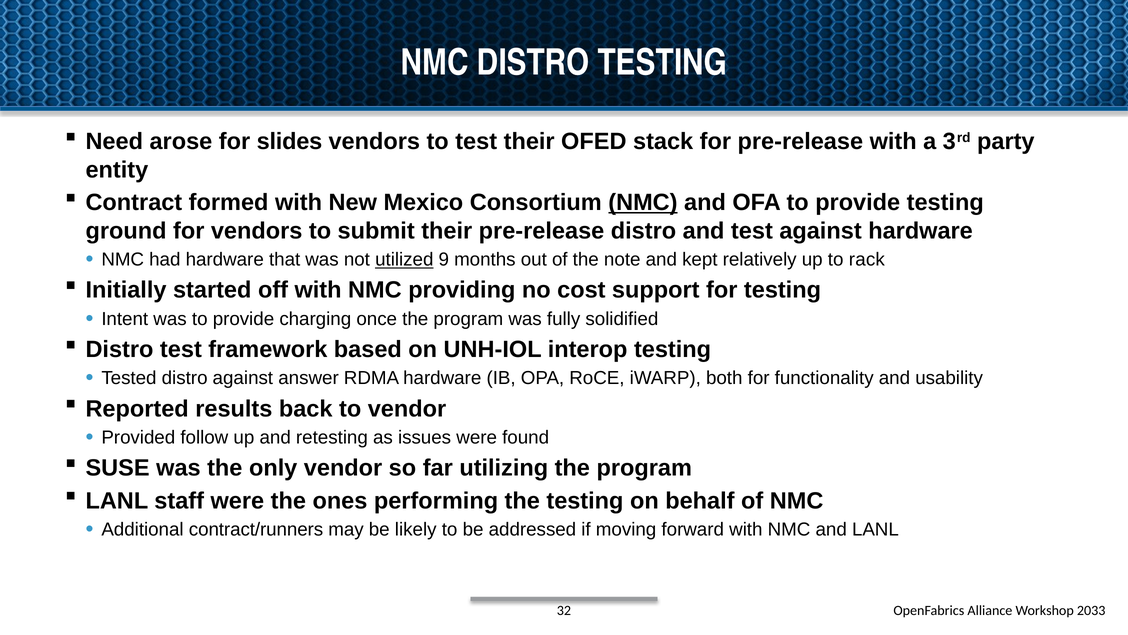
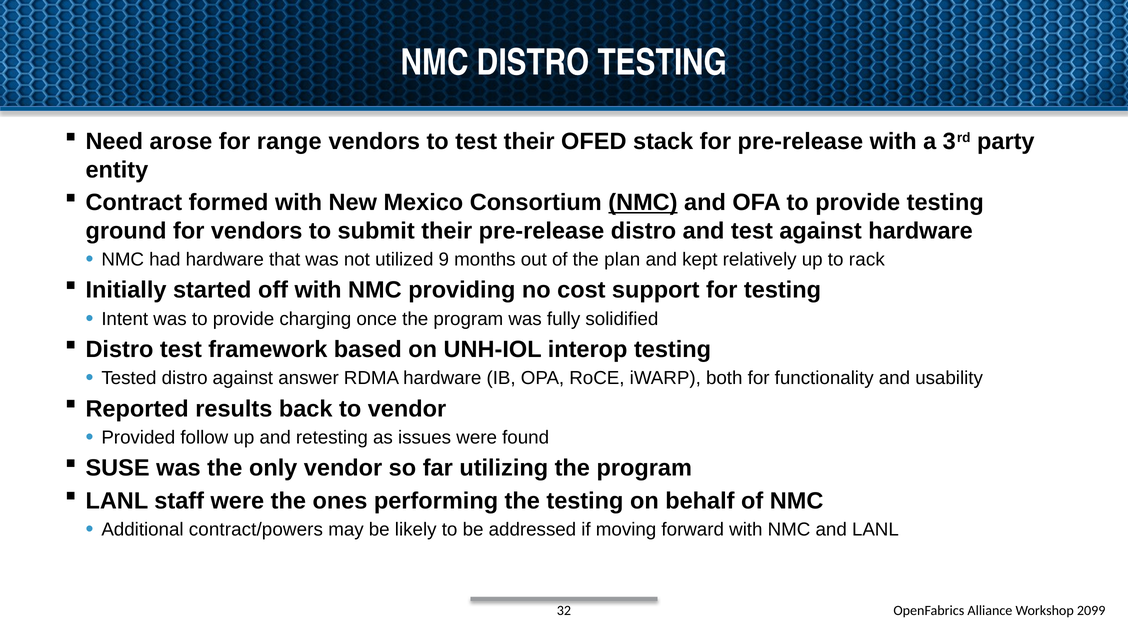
slides: slides -> range (289, 141)
utilized underline: present -> none (404, 260)
note: note -> plan (622, 260)
contract/runners: contract/runners -> contract/powers (256, 529)
2033: 2033 -> 2099 (1091, 610)
